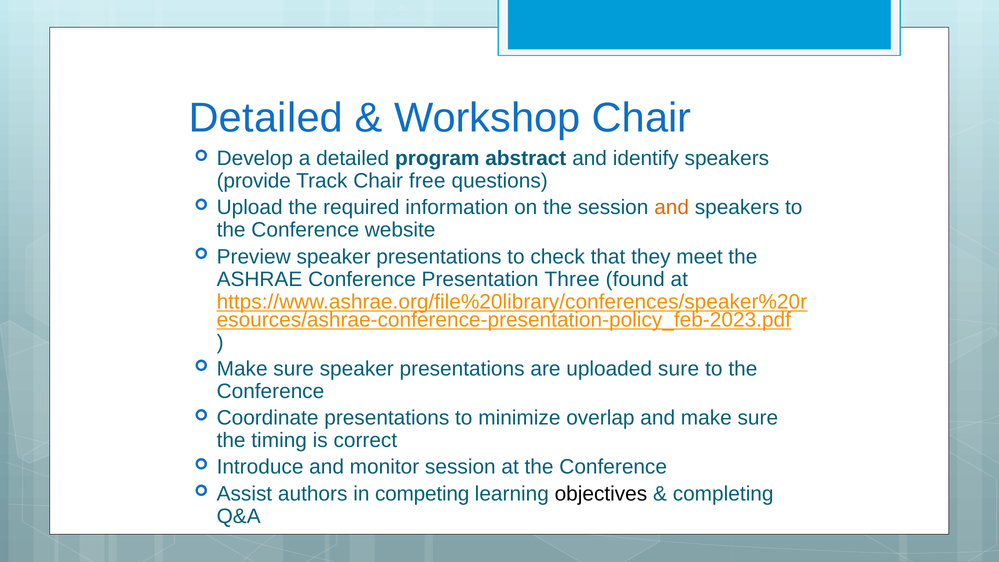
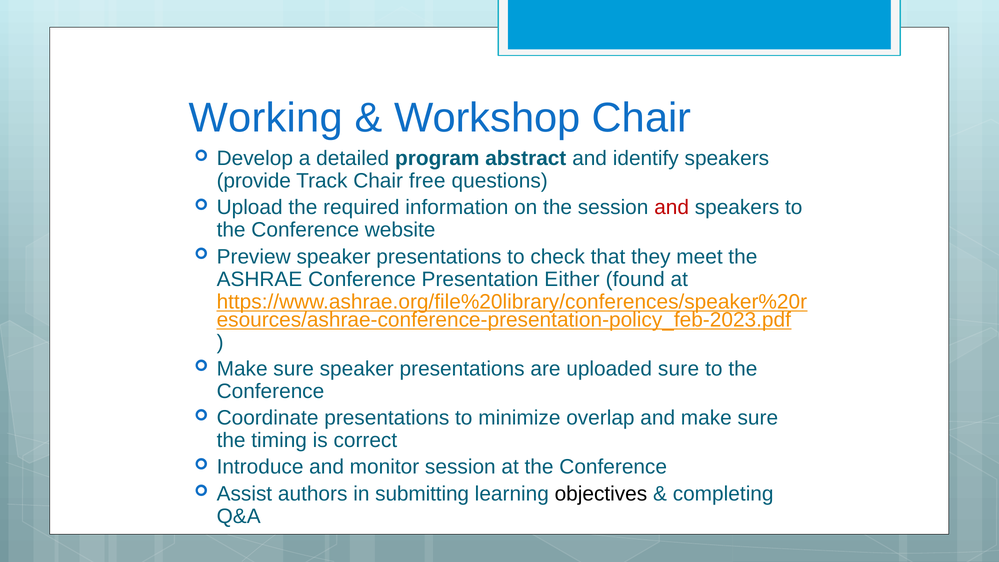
Detailed: Detailed -> Working (266, 118)
and colour: orange -> red (672, 208)
Three: Three -> Either (572, 279)
competing: competing -> submitting (422, 494)
